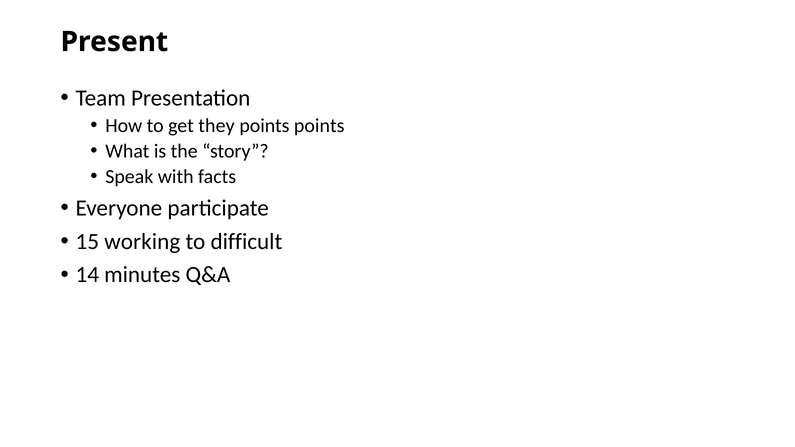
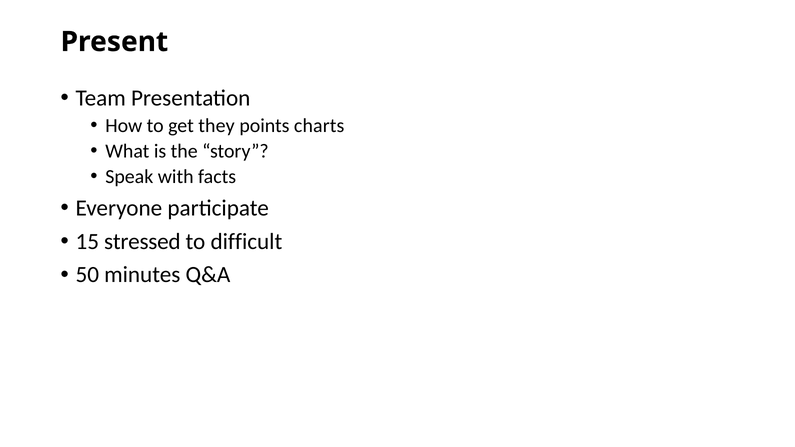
points points: points -> charts (319, 126)
working: working -> stressed (142, 242)
14: 14 -> 50 (87, 275)
